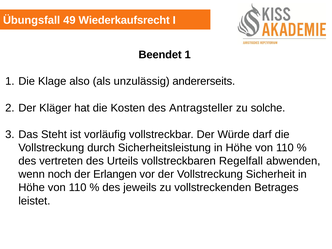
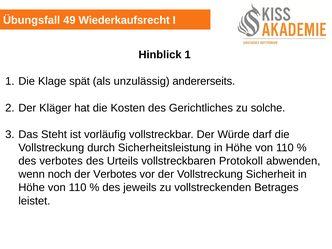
Beendet: Beendet -> Hinblick (160, 55)
also: also -> spät (80, 81)
Antragsteller: Antragsteller -> Gerichtliches (201, 108)
des vertreten: vertreten -> verbotes (61, 161)
Regelfall: Regelfall -> Protokoll (241, 161)
der Erlangen: Erlangen -> Verbotes (115, 174)
